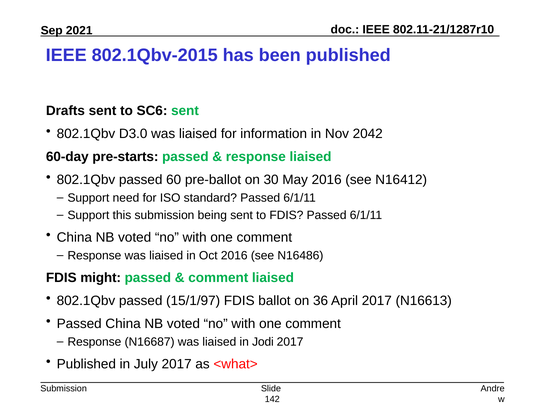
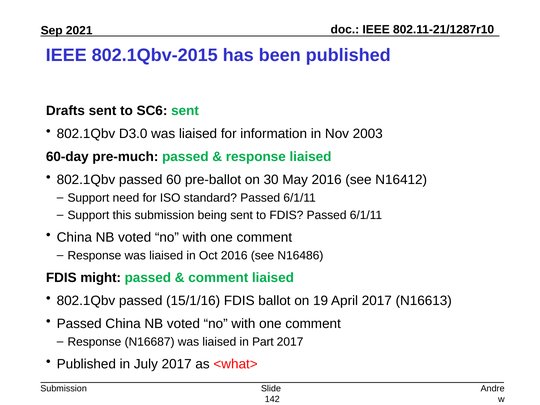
2042: 2042 -> 2003 (368, 134)
pre-starts: pre-starts -> pre-much (125, 157)
15/1/97: 15/1/97 -> 15/1/16 (193, 301)
36: 36 -> 19 (321, 301)
Jodi: Jodi -> Part (263, 342)
